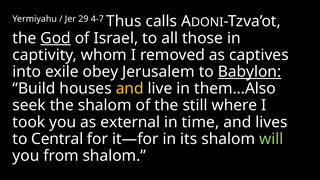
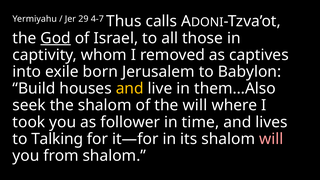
obey: obey -> born (100, 72)
Babylon underline: present -> none (250, 72)
the still: still -> will (195, 105)
external: external -> follower (130, 122)
Central: Central -> Talking (57, 139)
will colour: light green -> pink (271, 139)
